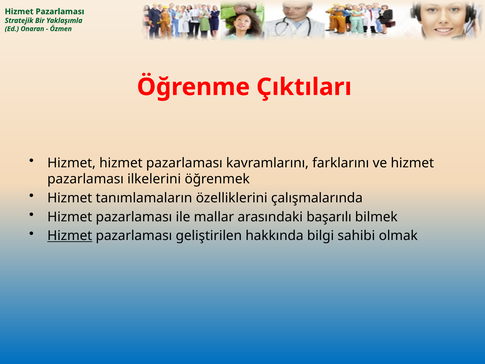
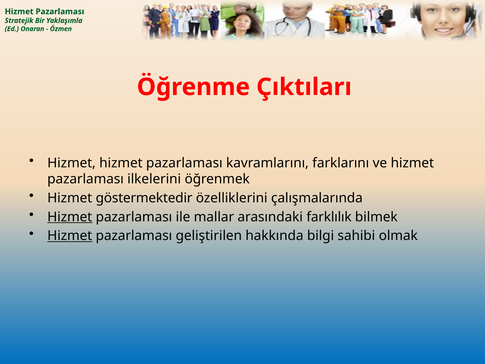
tanımlamaların: tanımlamaların -> göstermektedir (144, 198)
Hizmet underline: none -> present (70, 217)
başarılı: başarılı -> farklılık (329, 217)
